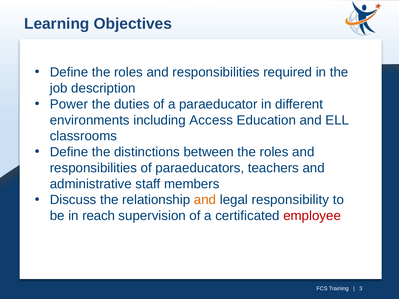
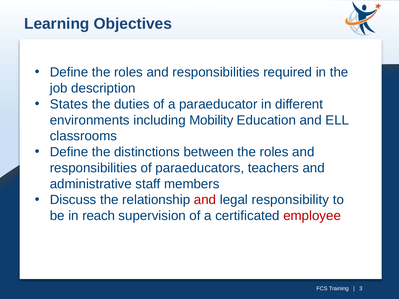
Power: Power -> States (69, 104)
Access: Access -> Mobility (211, 120)
and colour: orange -> red (205, 200)
